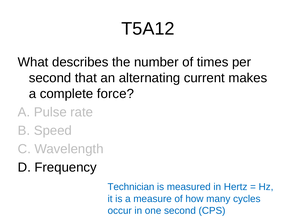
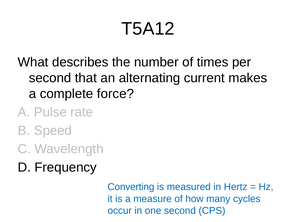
Technician: Technician -> Converting (131, 187)
